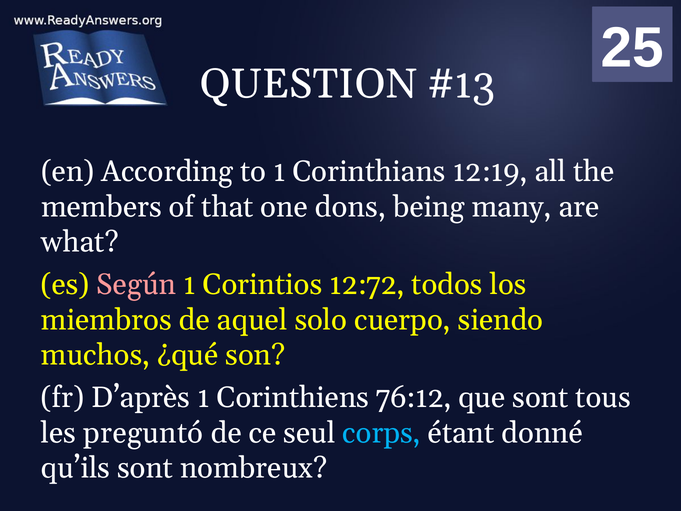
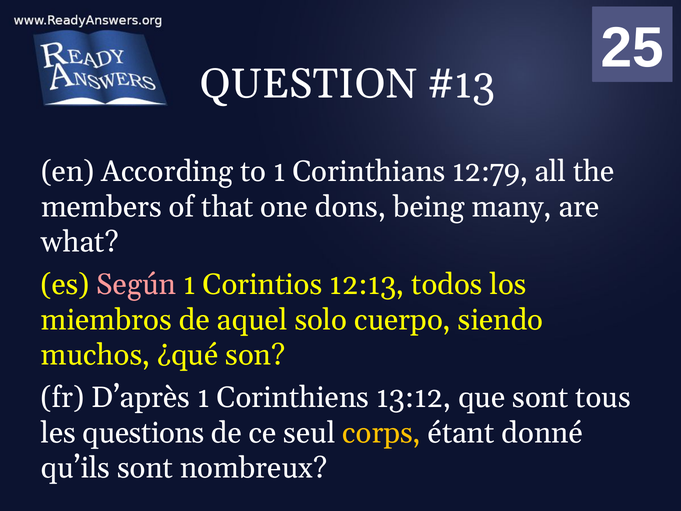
12:19: 12:19 -> 12:79 (490, 172)
12:72: 12:72 -> 12:13 (367, 285)
76:12: 76:12 -> 13:12 (414, 398)
preguntó: preguntó -> questions (144, 433)
corps colour: light blue -> yellow (382, 433)
